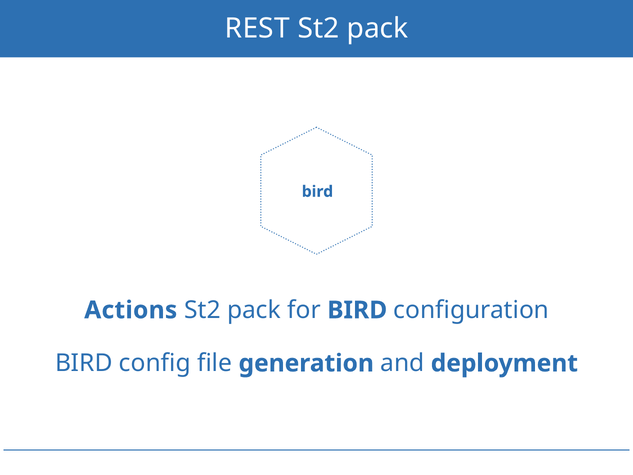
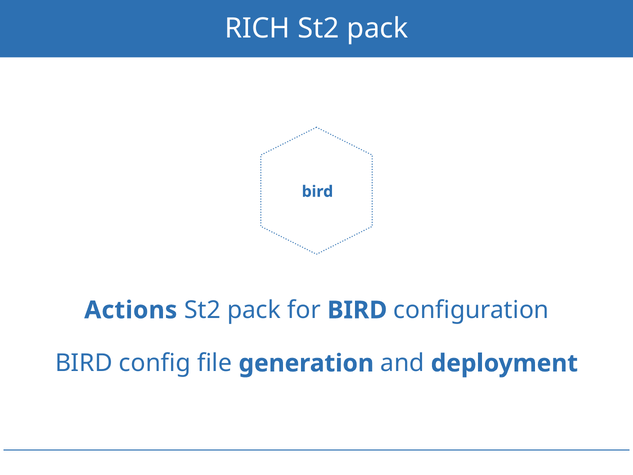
REST: REST -> RICH (257, 28)
